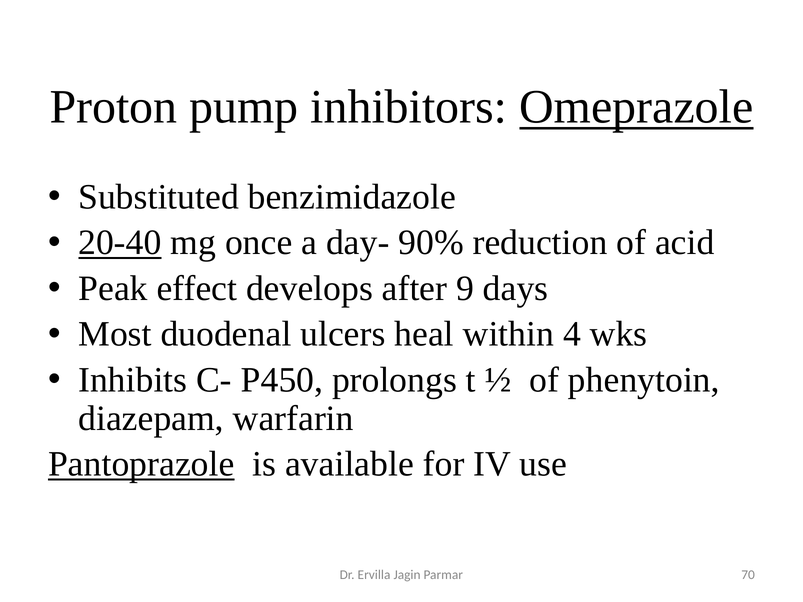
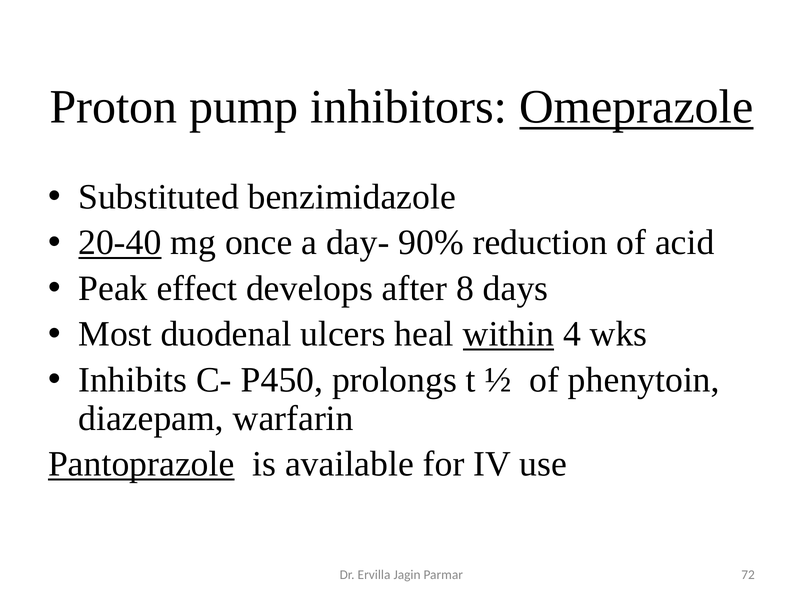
9: 9 -> 8 (465, 288)
within underline: none -> present (508, 334)
70: 70 -> 72 (748, 575)
